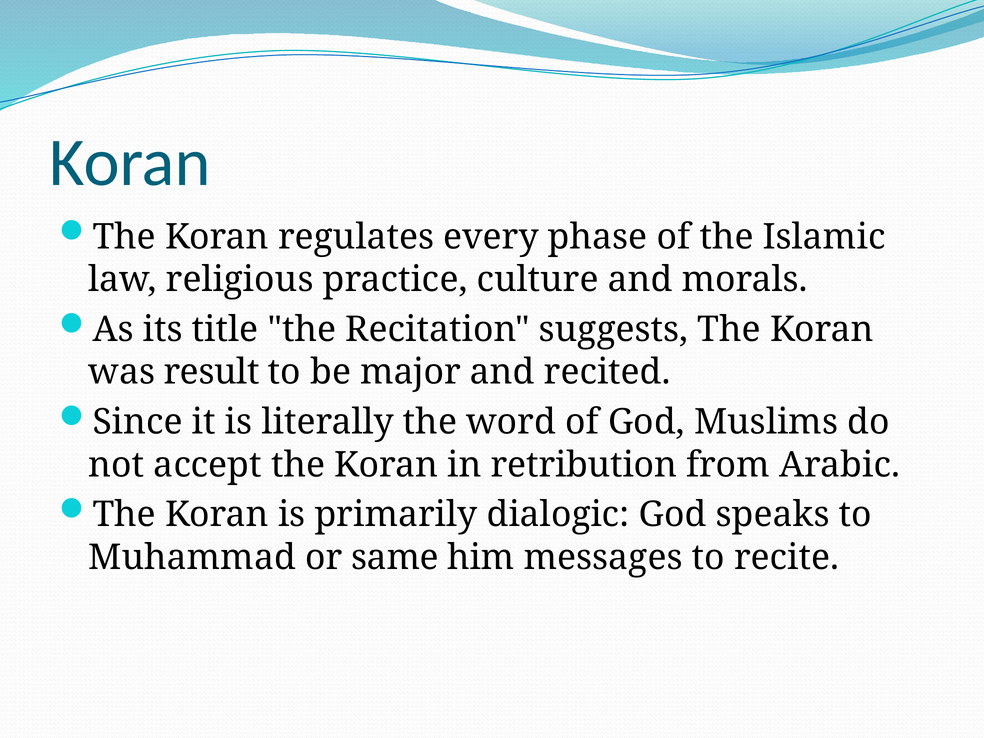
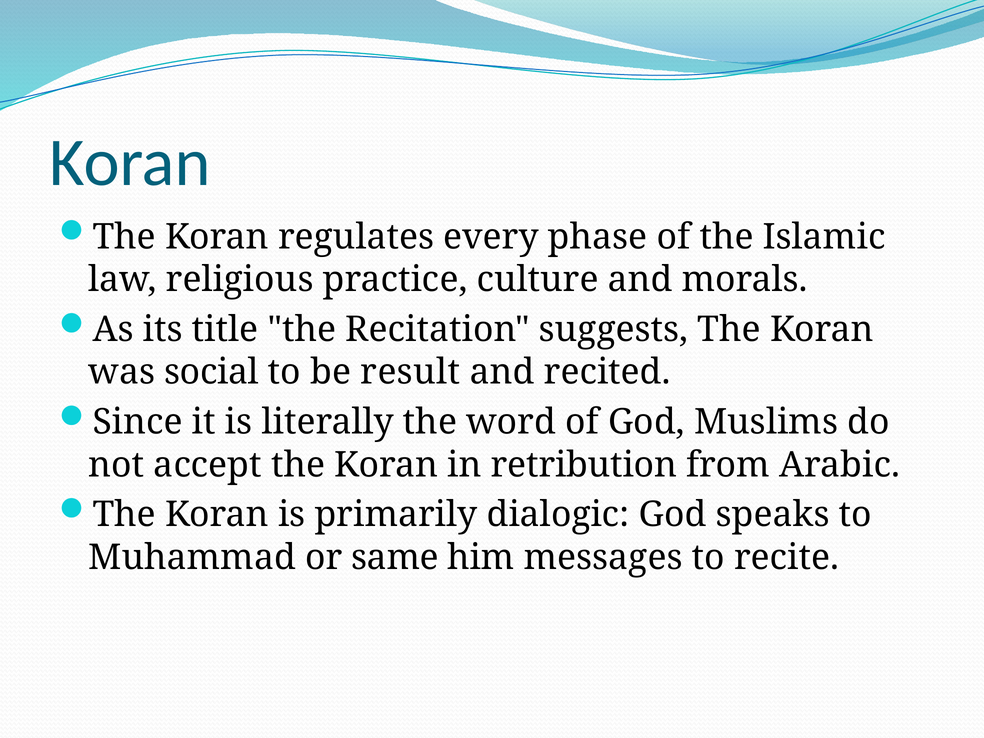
result: result -> social (212, 372)
major: major -> result (410, 372)
